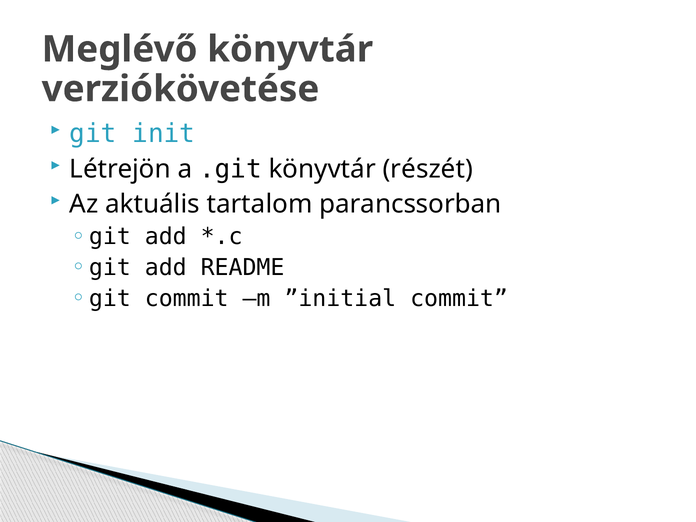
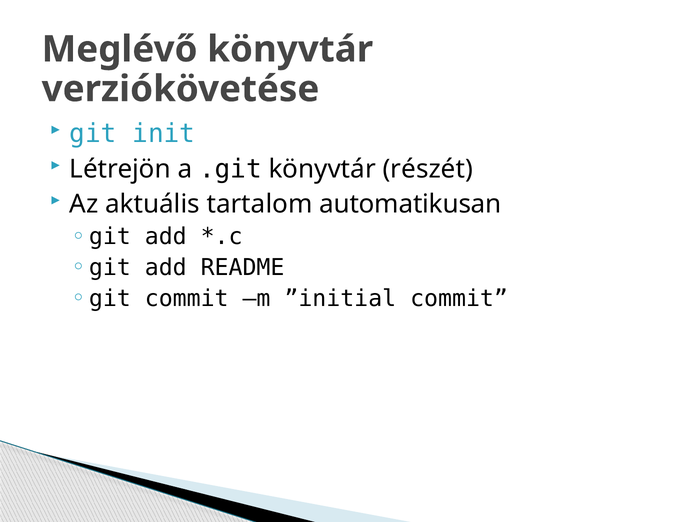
parancssorban: parancssorban -> automatikusan (410, 204)
